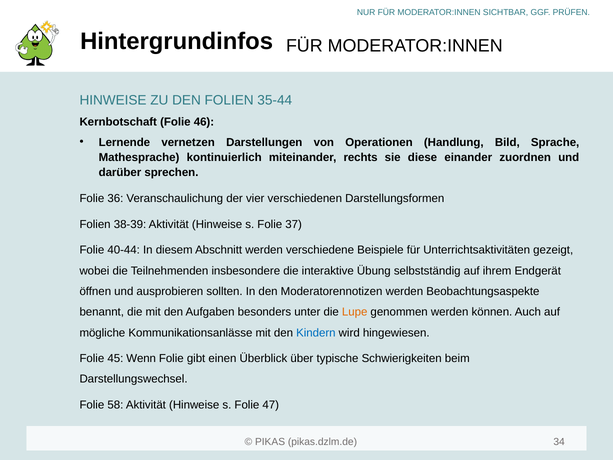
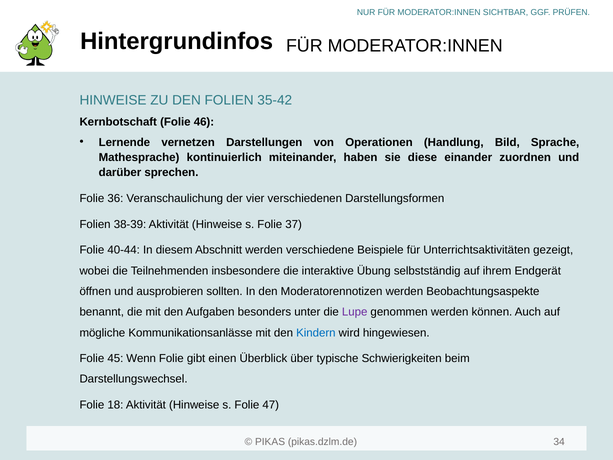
35-44: 35-44 -> 35-42 (275, 100)
rechts: rechts -> haben (361, 157)
Lupe colour: orange -> purple (355, 312)
58: 58 -> 18 (115, 405)
